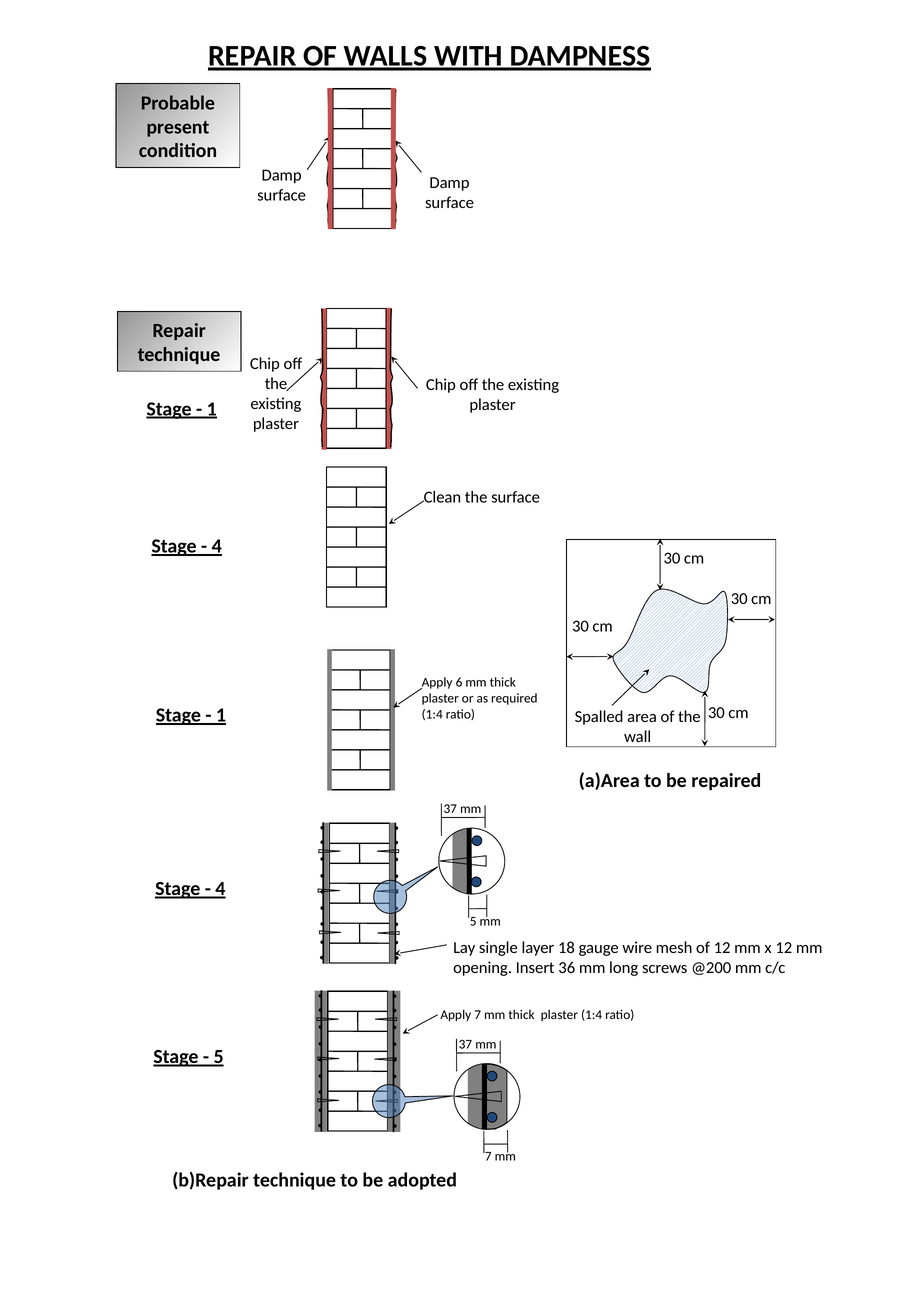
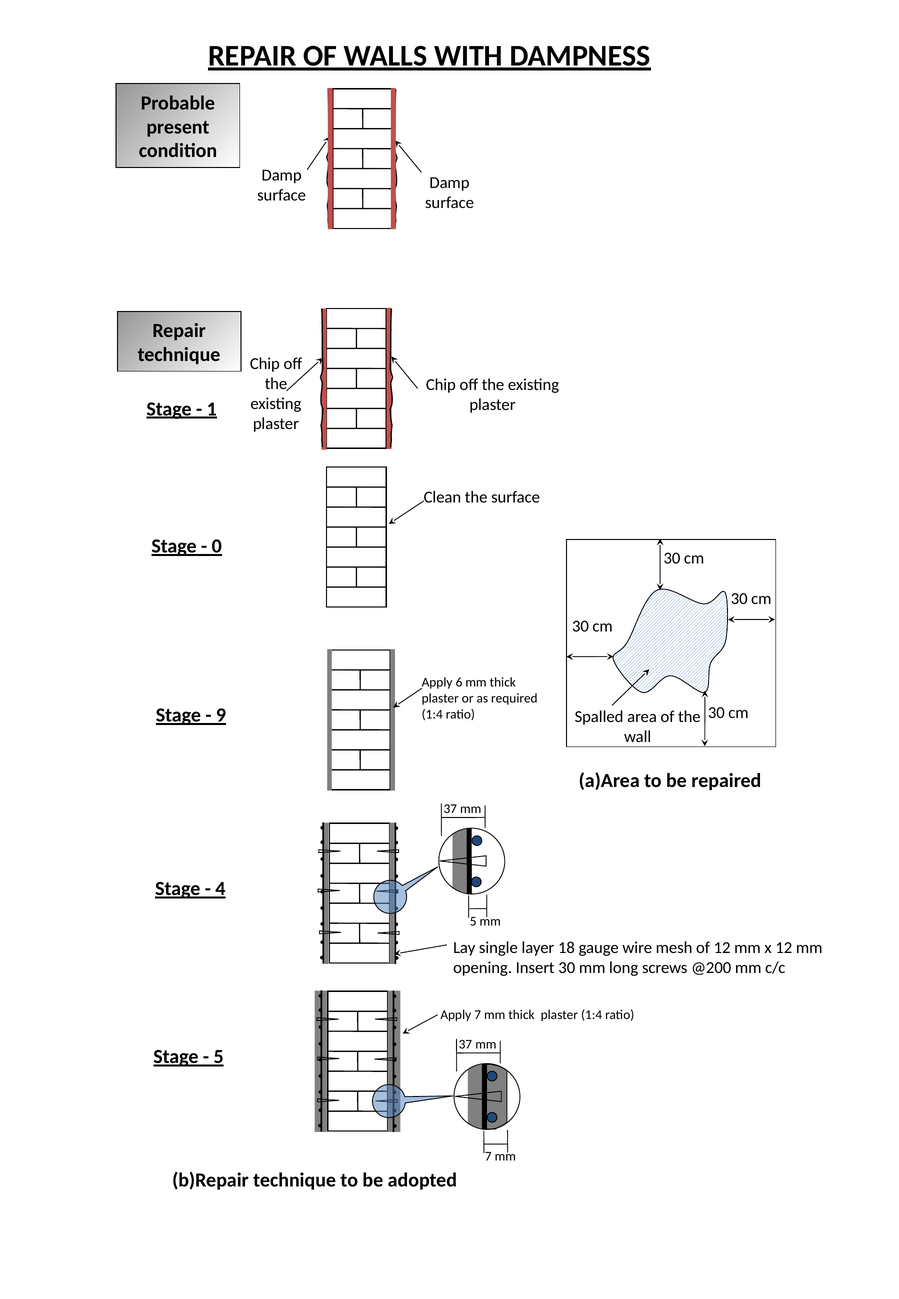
4: 4 -> 0 (217, 546)
1: 1 -> 9 (221, 715)
Insert 36: 36 -> 30 (567, 967)
